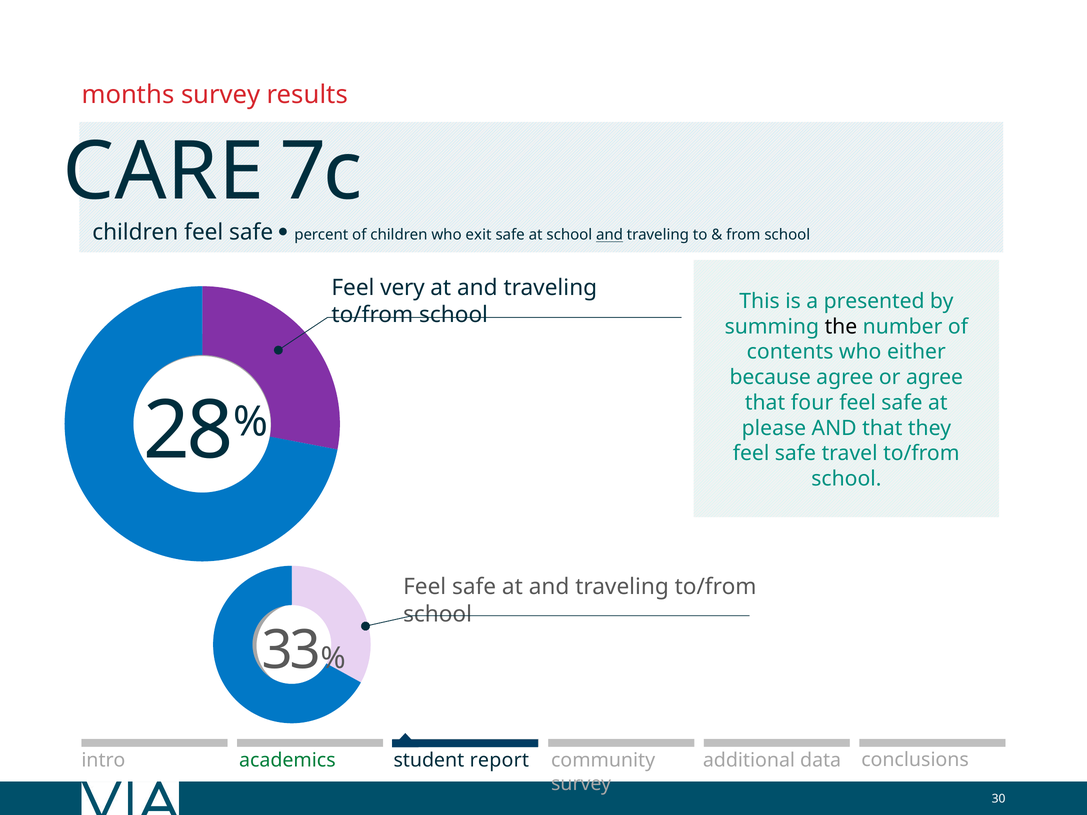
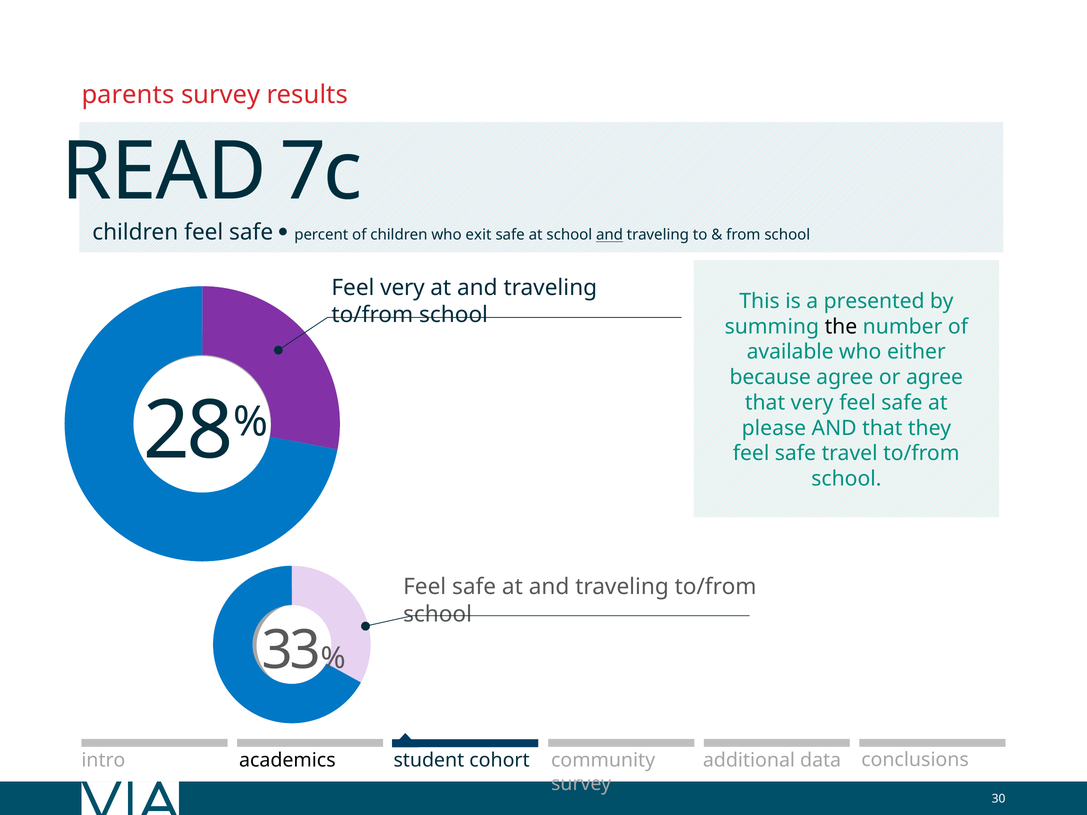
months: months -> parents (128, 95)
CARE: CARE -> READ (164, 172)
contents: contents -> available (790, 352)
that four: four -> very (812, 403)
academics colour: green -> black (287, 760)
report: report -> cohort (499, 761)
